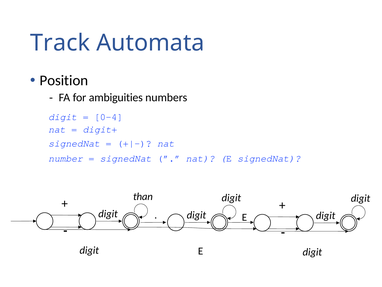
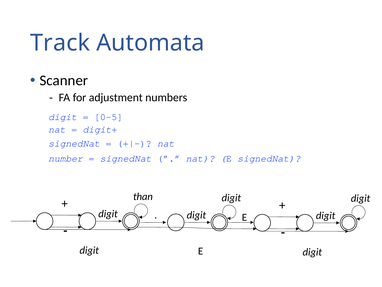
Position: Position -> Scanner (64, 80)
ambiguities: ambiguities -> adjustment (116, 97)
0-4: 0-4 -> 0-5 (109, 117)
